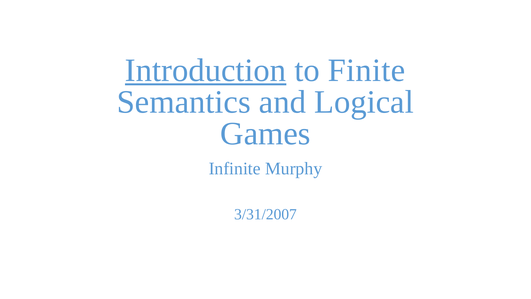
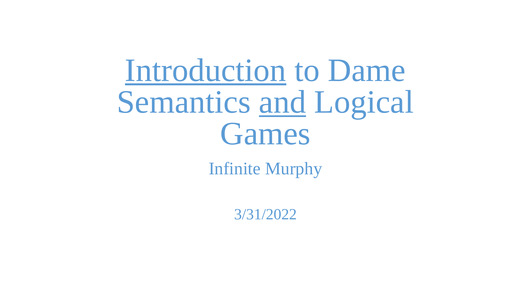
Finite: Finite -> Dame (367, 70)
and underline: none -> present (283, 102)
3/31/2007: 3/31/2007 -> 3/31/2022 (265, 214)
